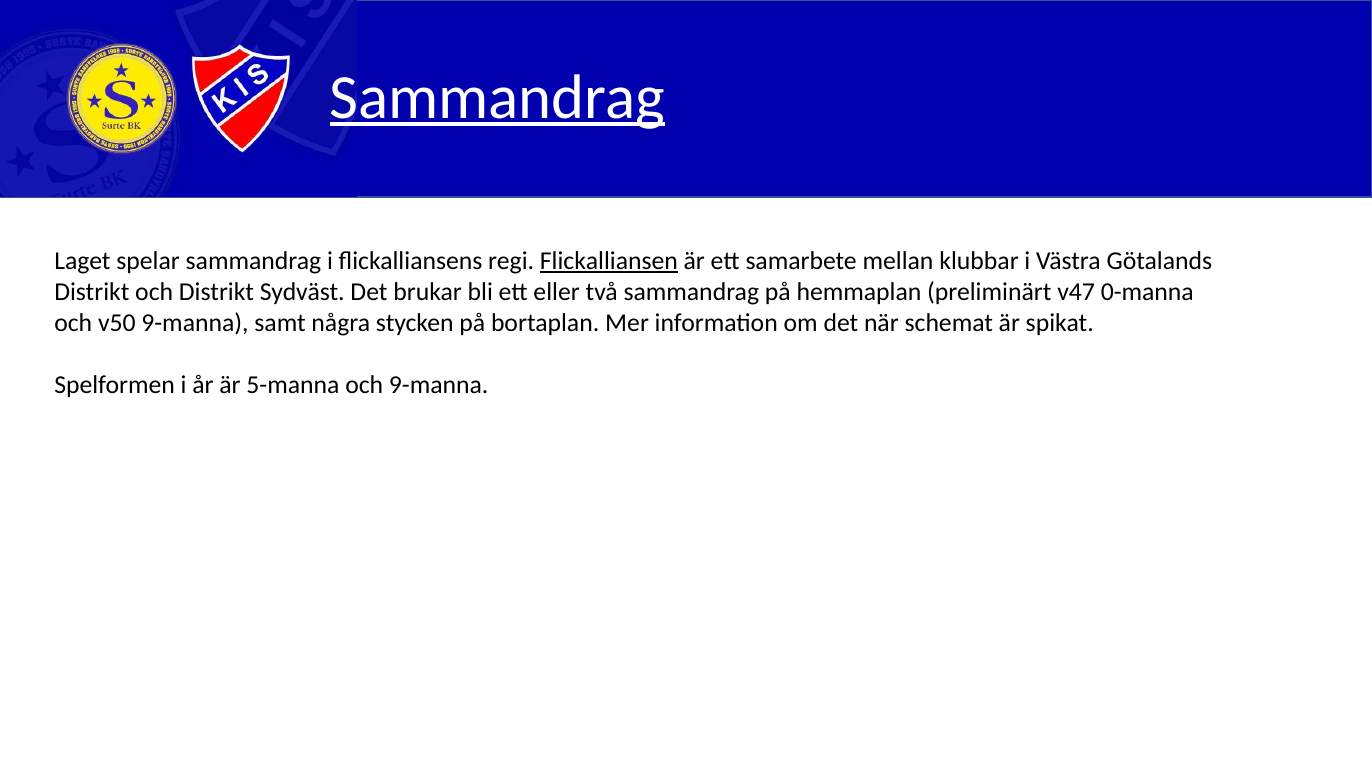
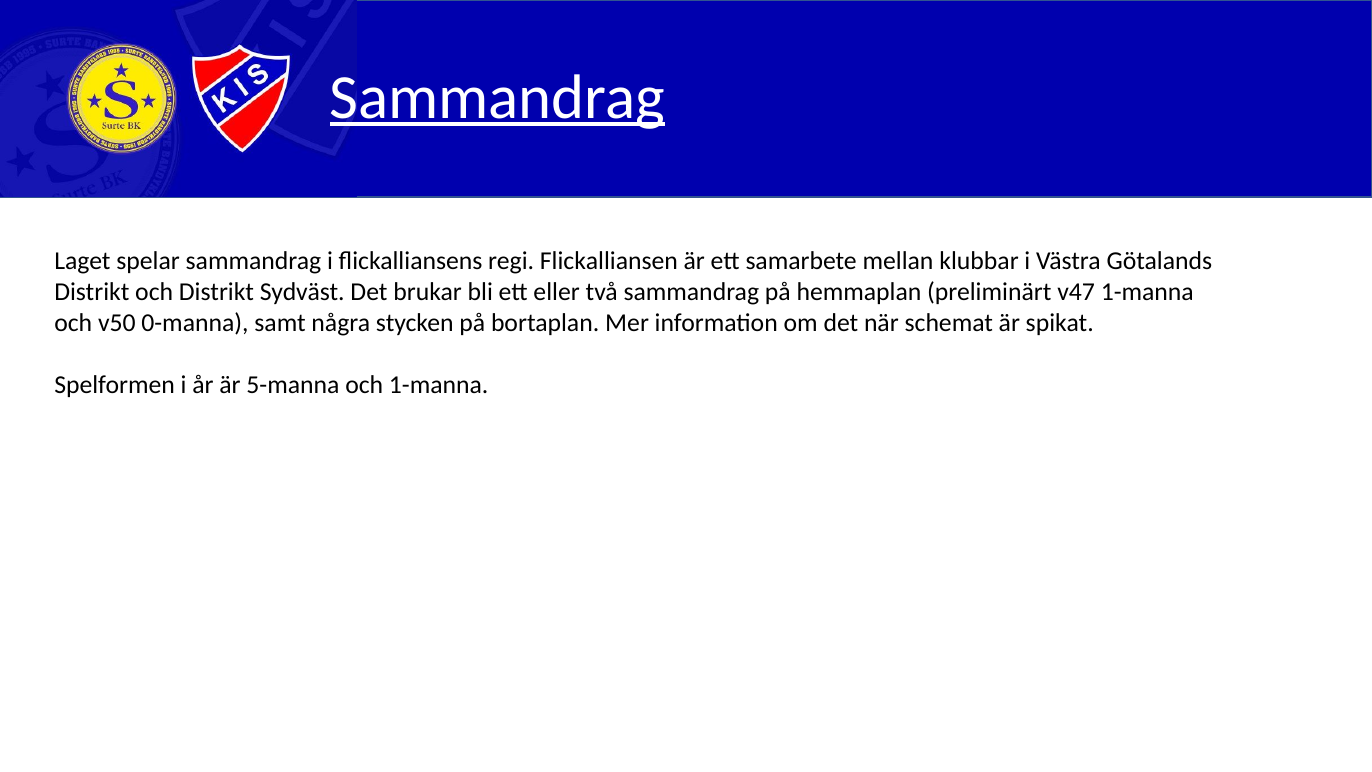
Flickalliansen underline: present -> none (609, 261)
v47 0-manna: 0-manna -> 1-manna (1147, 292)
v50 9-manna: 9-manna -> 0-manna (195, 323)
och 9-manna: 9-manna -> 1-manna (439, 384)
